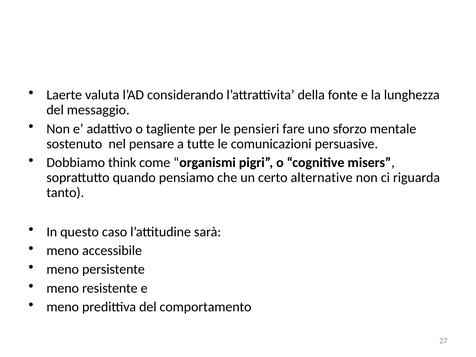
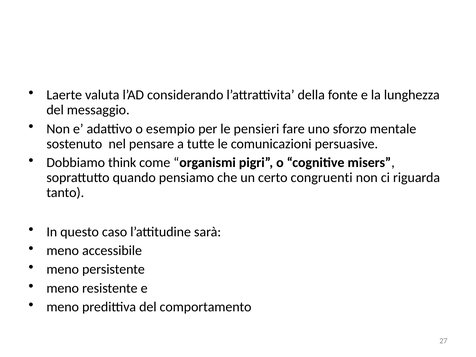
tagliente: tagliente -> esempio (170, 129)
alternative: alternative -> congruenti (322, 178)
